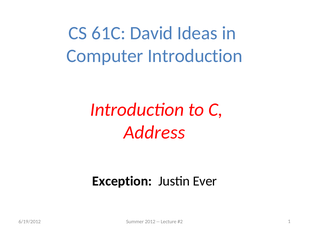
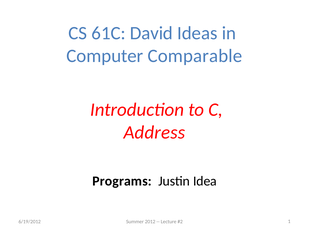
Computer Introduction: Introduction -> Comparable (195, 56)
Exception: Exception -> Programs (122, 181)
Ever: Ever -> Idea (205, 181)
